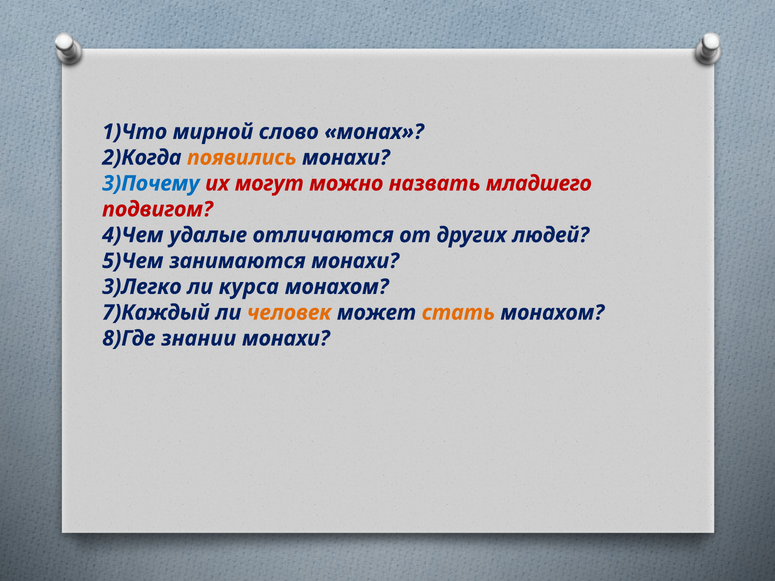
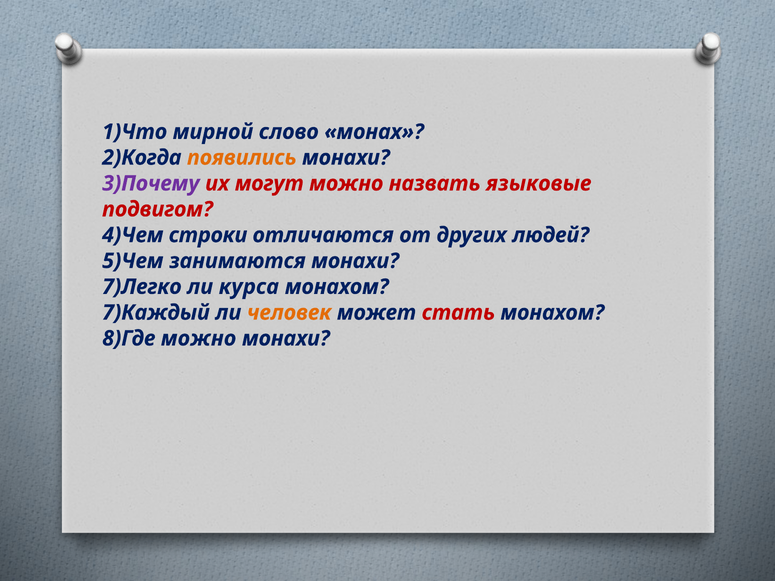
3)Почему colour: blue -> purple (151, 184)
младшего: младшего -> языковые (539, 184)
удалые: удалые -> строки (208, 235)
3)Легко: 3)Легко -> 7)Легко (142, 287)
стать colour: orange -> red (458, 313)
8)Где знании: знании -> можно (199, 339)
